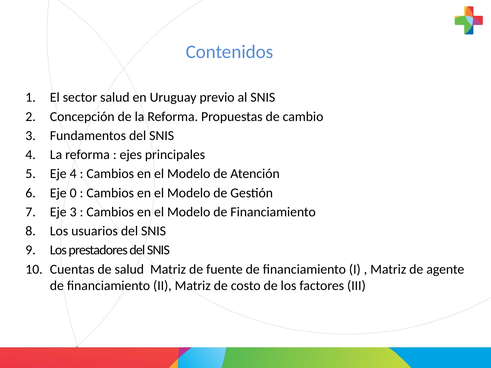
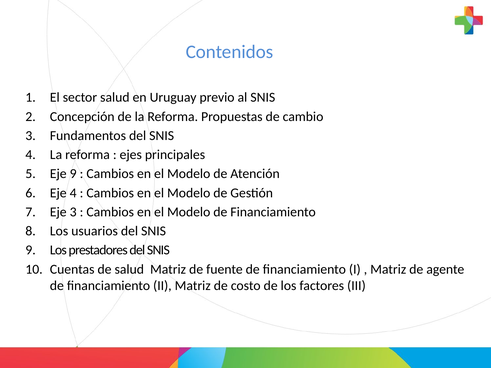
Eje 4: 4 -> 9 (73, 174)
Eje 0: 0 -> 4 (73, 193)
